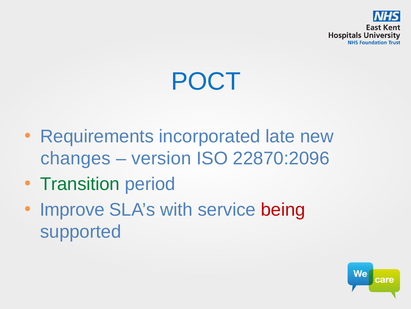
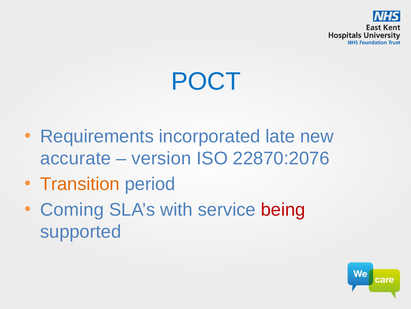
changes: changes -> accurate (76, 158)
22870:2096: 22870:2096 -> 22870:2076 (281, 158)
Transition colour: green -> orange (80, 184)
Improve: Improve -> Coming (72, 209)
